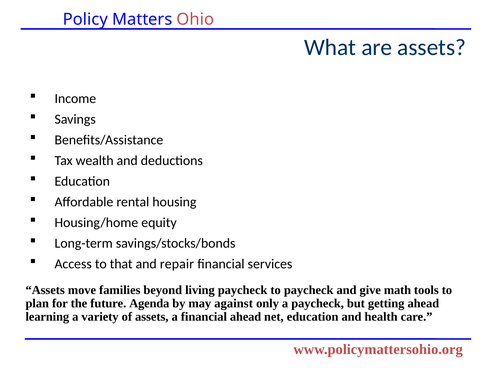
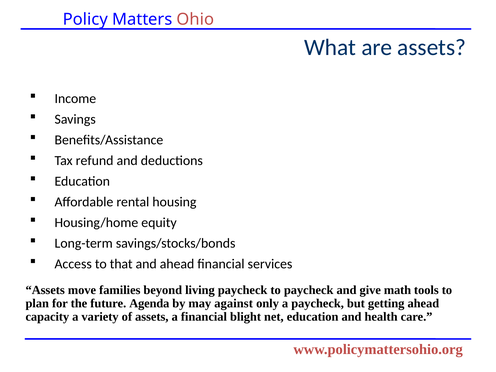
wealth: wealth -> refund (95, 161)
and repair: repair -> ahead (177, 264)
learning: learning -> capacity (47, 317)
financial ahead: ahead -> blight (246, 317)
